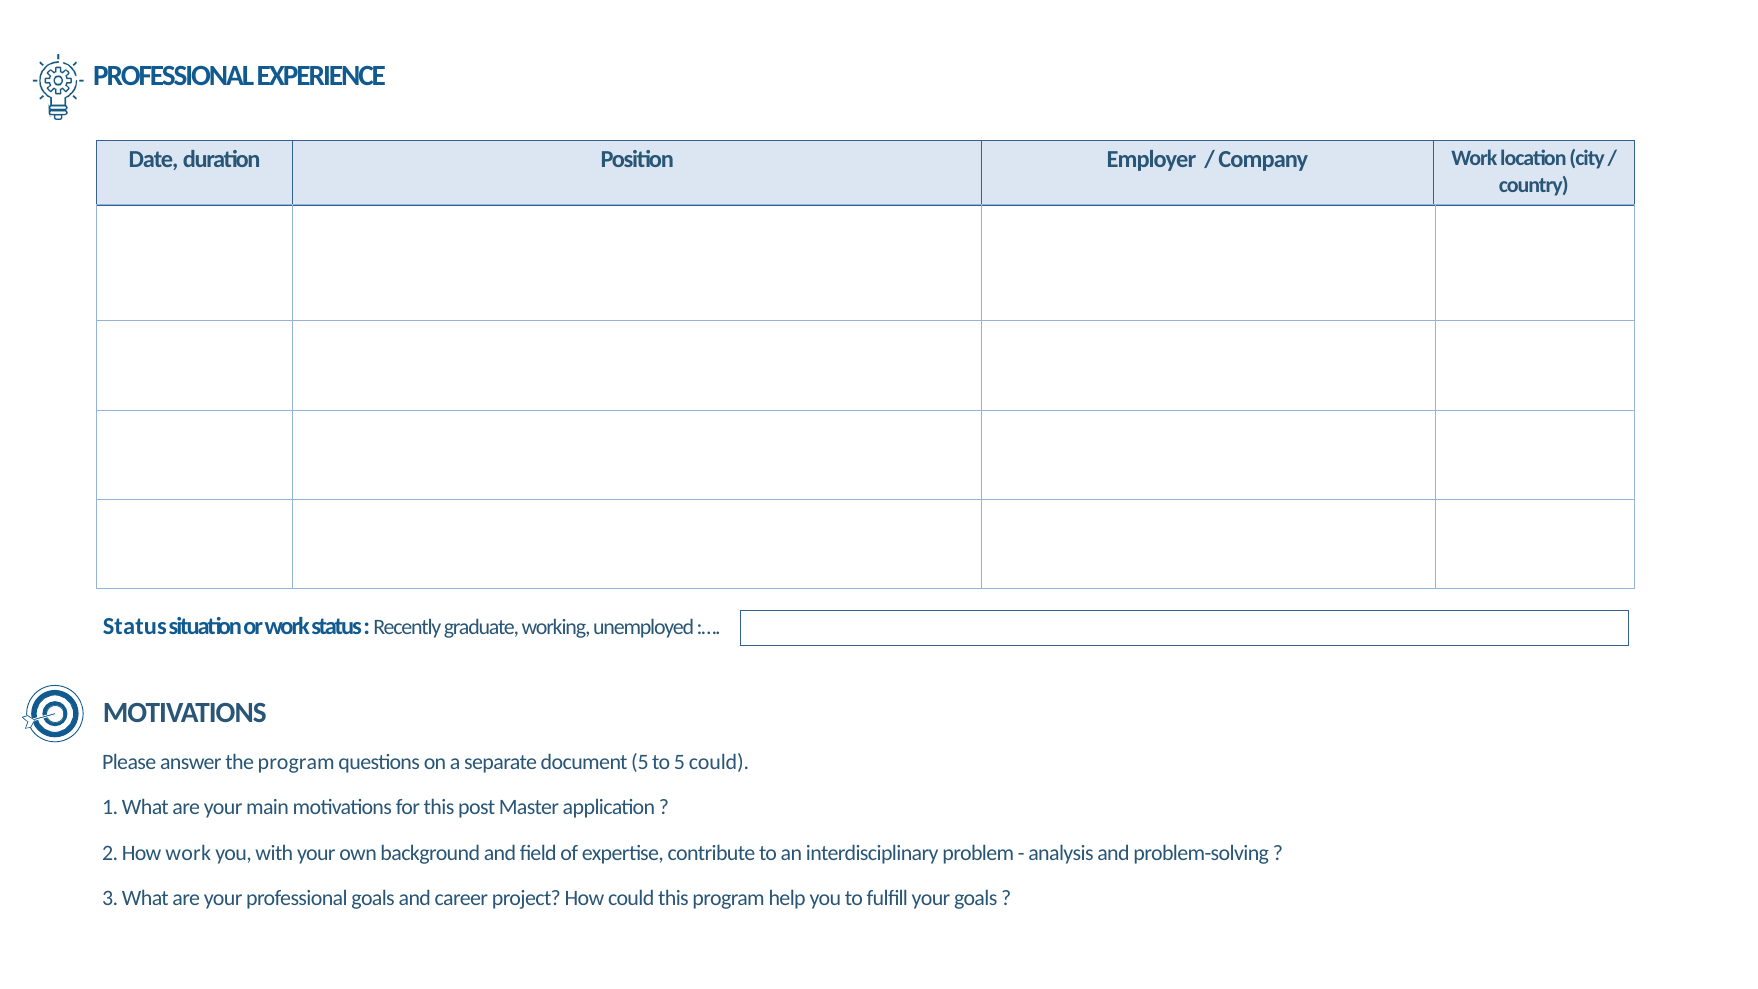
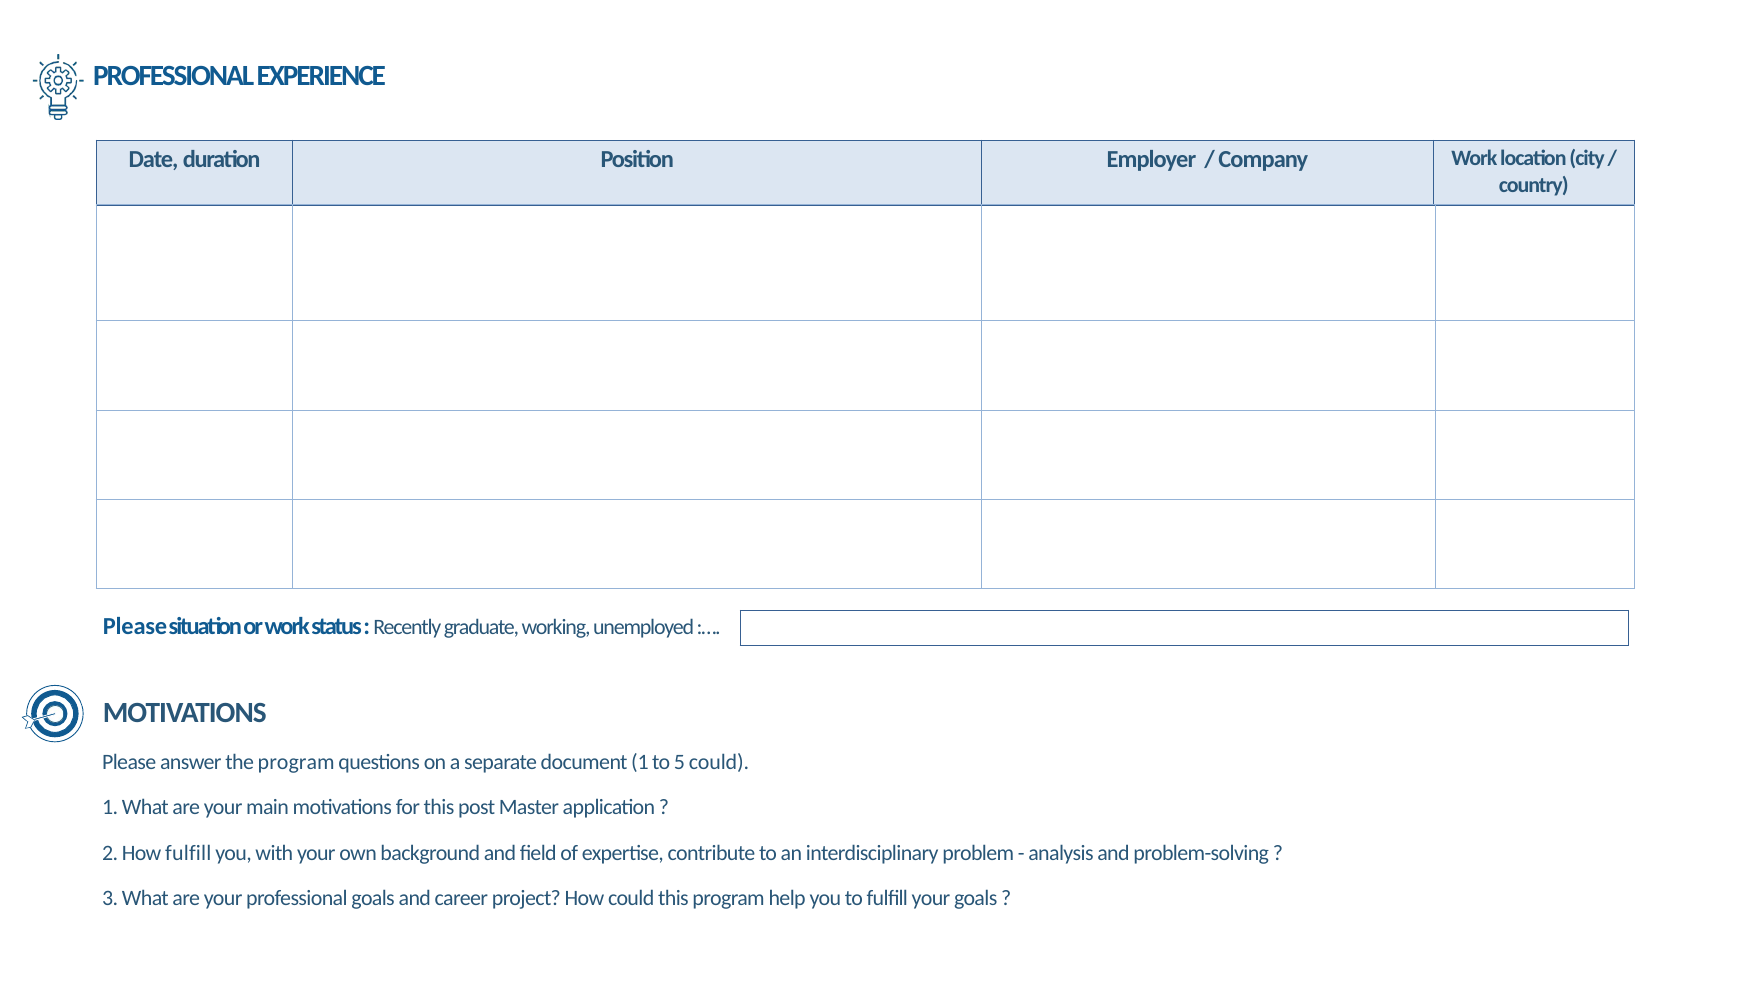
Status: Status -> Please (135, 626)
document 5: 5 -> 1 (640, 762)
How work: work -> fulfill (188, 853)
